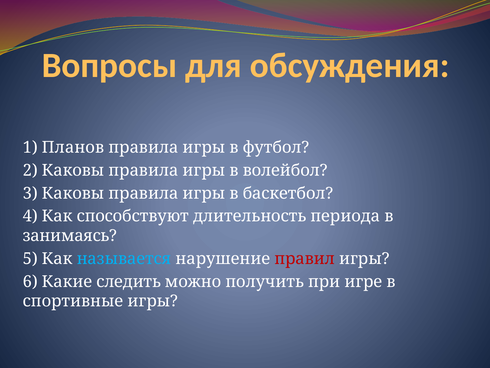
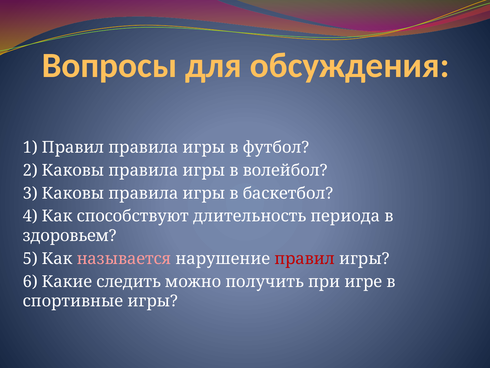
1 Планов: Планов -> Правил (73, 147)
занимаясь: занимаясь -> здоровьем (70, 236)
называется colour: light blue -> pink (124, 258)
